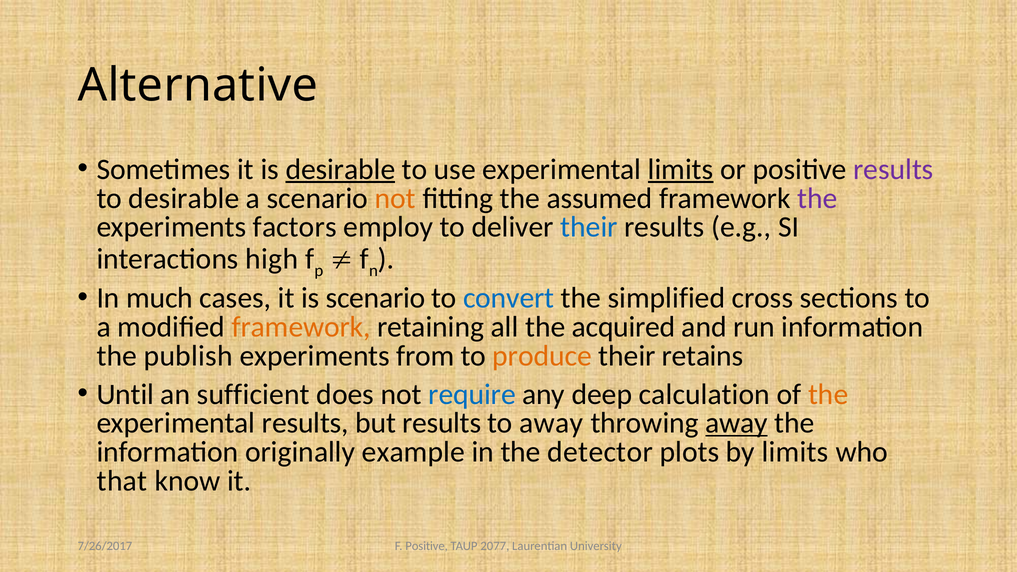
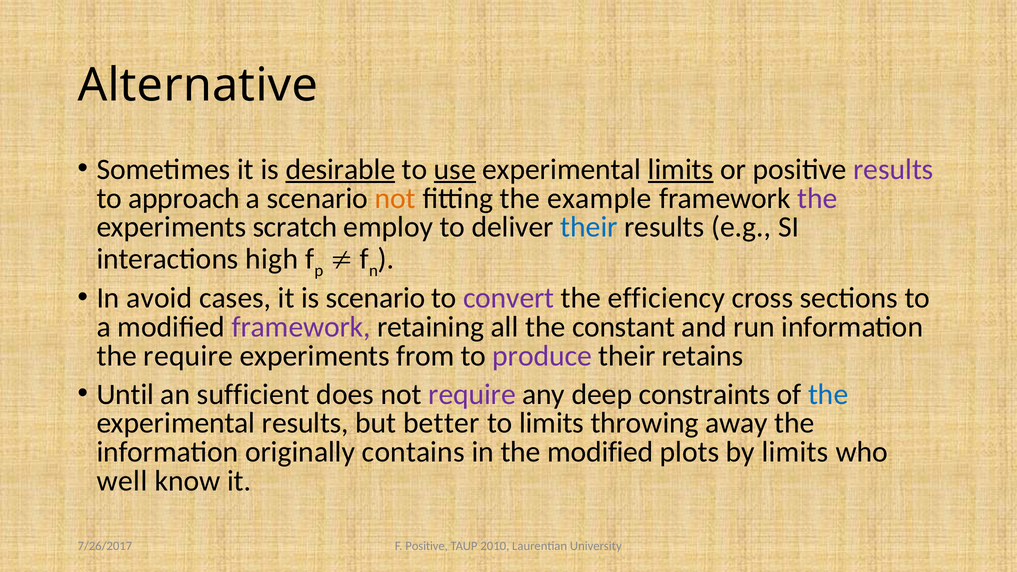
use underline: none -> present (455, 169)
to desirable: desirable -> approach (184, 198)
assumed: assumed -> example (599, 198)
factors: factors -> scratch (295, 227)
much: much -> avoid (159, 298)
convert colour: blue -> purple (509, 298)
simplified: simplified -> efficiency (666, 298)
framework colour: orange -> purple (301, 327)
acquired: acquired -> constant (624, 327)
the publish: publish -> require (188, 356)
produce colour: orange -> purple (542, 356)
require colour: blue -> purple (472, 394)
calculation: calculation -> constraints (705, 394)
the colour: orange -> blue (828, 394)
but results: results -> better (441, 423)
to away: away -> limits (552, 423)
away underline: present -> none (737, 423)
example: example -> contains (413, 452)
the detector: detector -> modified (600, 452)
that: that -> well (122, 481)
2077: 2077 -> 2010 (495, 546)
